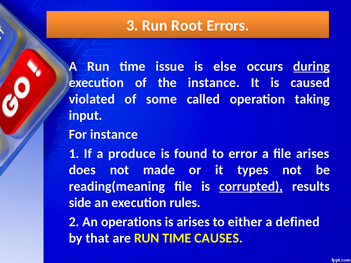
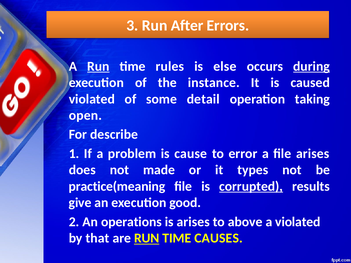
Root: Root -> After (187, 26)
Run underline: none -> present (98, 66)
issue: issue -> rules (170, 66)
called: called -> detail (203, 99)
input: input -> open (86, 115)
For instance: instance -> describe (114, 135)
produce: produce -> problem (132, 154)
found: found -> cause (191, 154)
reading(meaning: reading(meaning -> practice(meaning (117, 187)
side: side -> give (80, 203)
rules: rules -> good (185, 203)
either: either -> above (245, 222)
a defined: defined -> violated (298, 222)
RUN underline: none -> present (147, 238)
